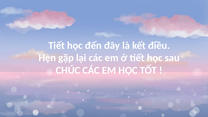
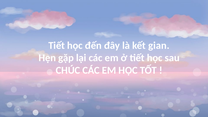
điều: điều -> gian (159, 45)
